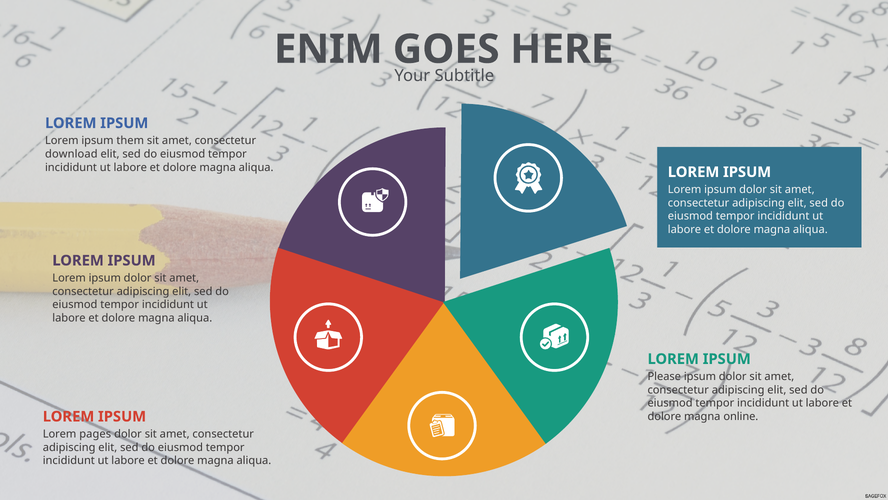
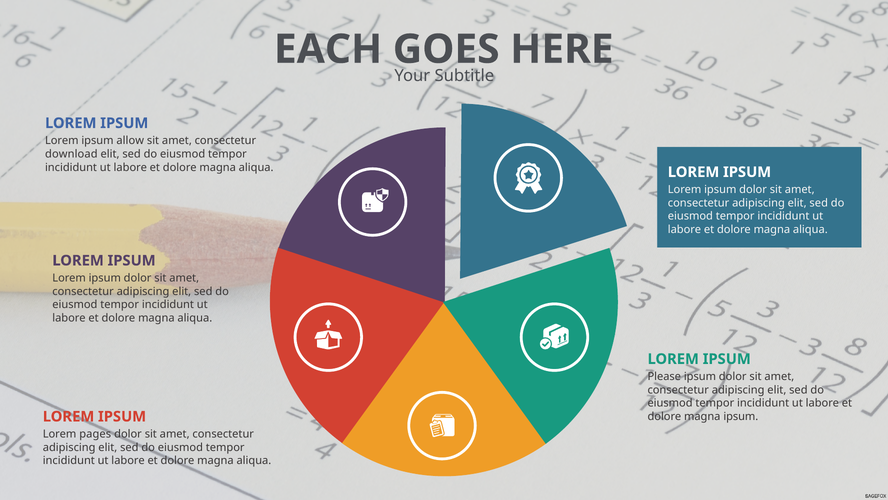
ENIM: ENIM -> EACH (328, 49)
them: them -> allow (130, 141)
magna online: online -> ipsum (741, 416)
